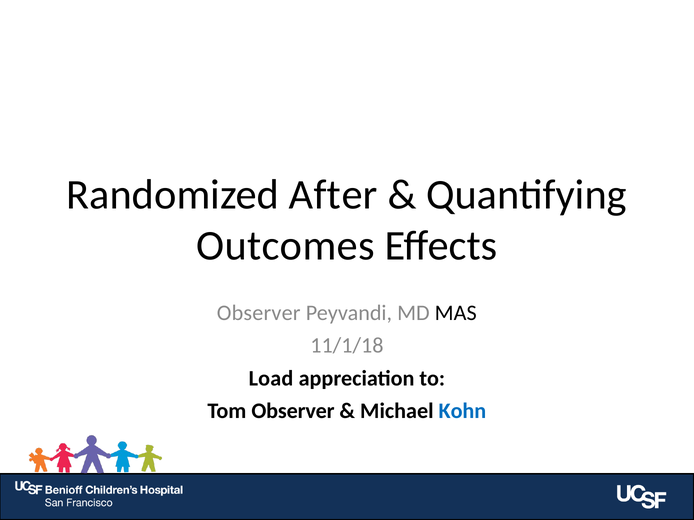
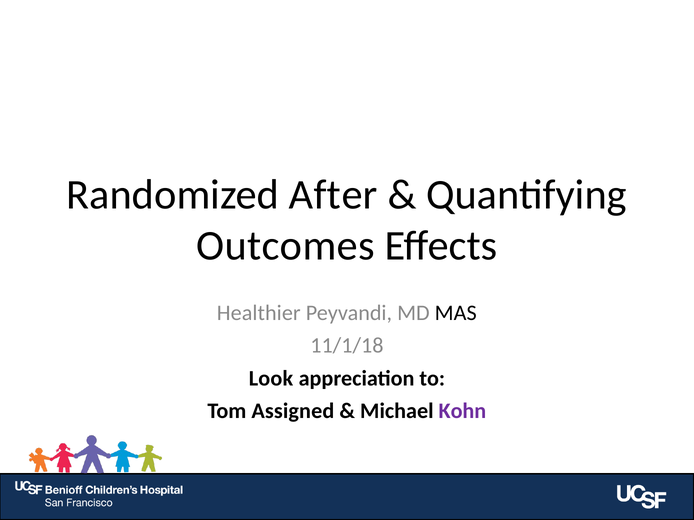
Observer: Observer -> Healthier (259, 313)
Load: Load -> Look (271, 379)
Tom Observer: Observer -> Assigned (293, 412)
Kohn colour: blue -> purple (462, 412)
